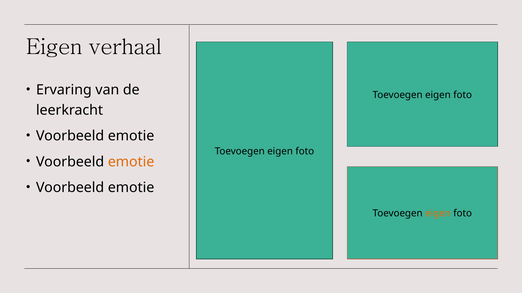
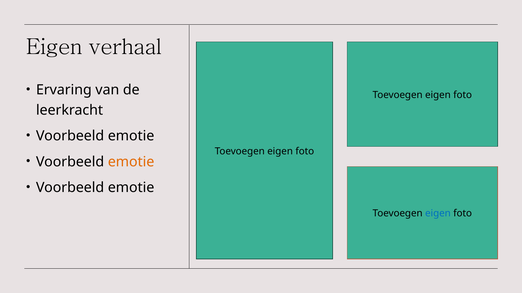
eigen colour: orange -> blue (438, 214)
